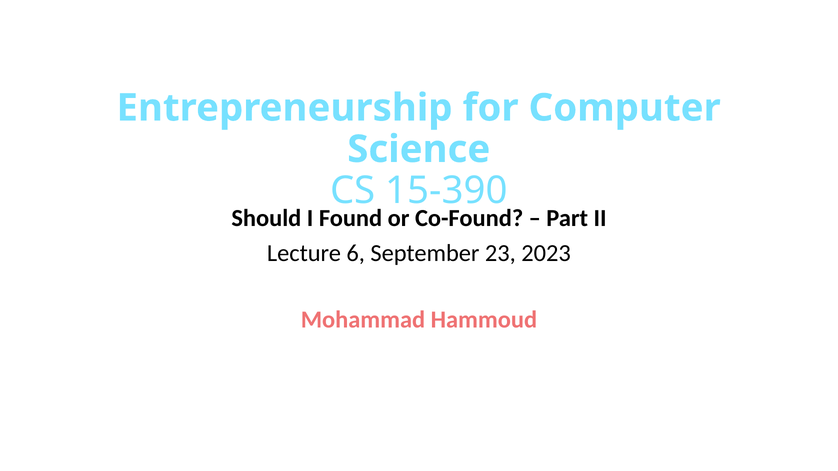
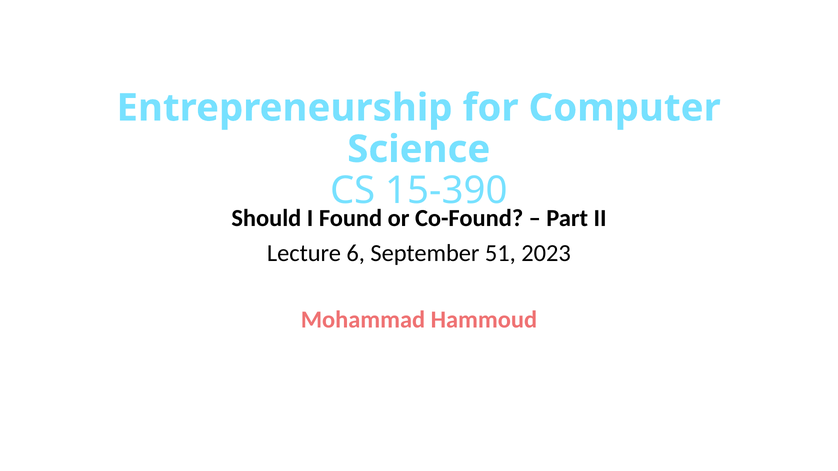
23: 23 -> 51 (500, 254)
